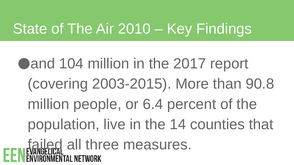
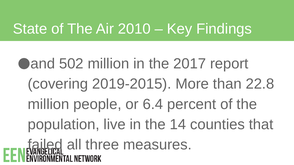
104: 104 -> 502 (71, 64)
2003-2015: 2003-2015 -> 2019-2015 (132, 84)
90.8: 90.8 -> 22.8 (260, 84)
